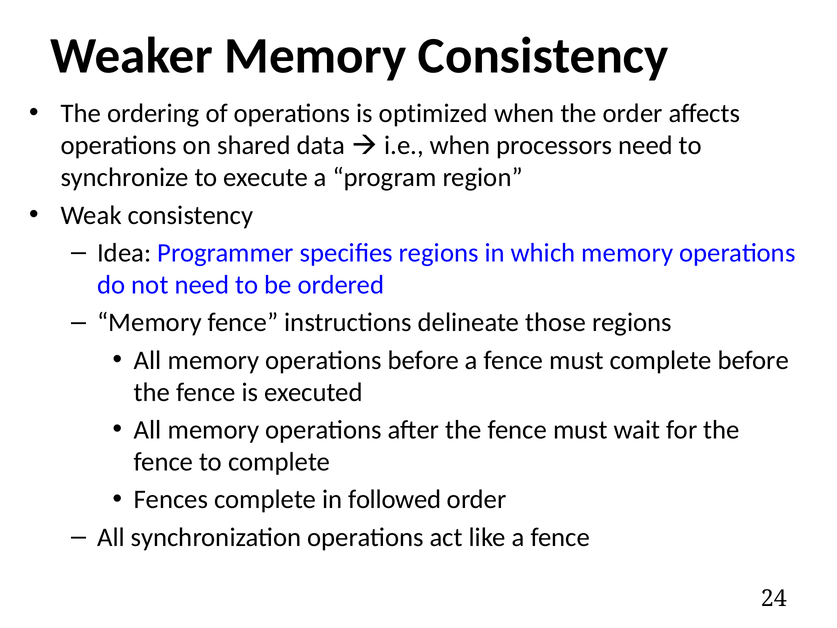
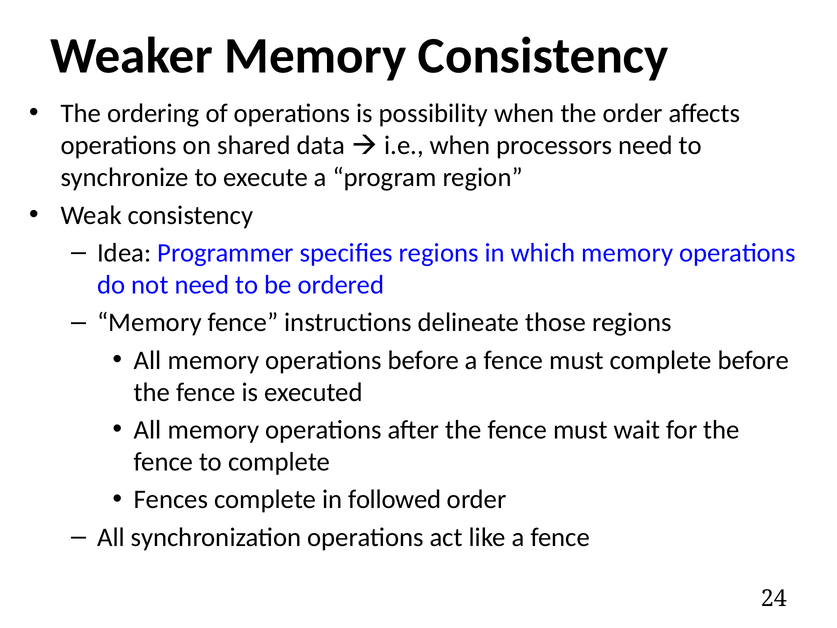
optimized: optimized -> possibility (433, 113)
